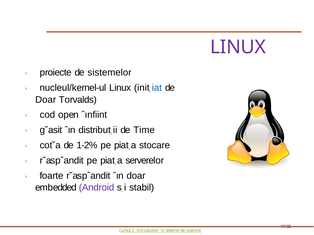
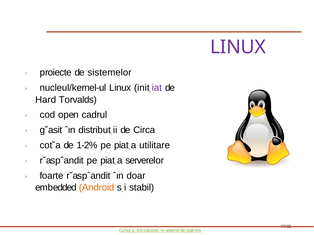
iat colour: blue -> purple (157, 88)
Doar: Doar -> Hard (46, 100)
ˆınfiint: ˆınfiint -> cadrul (94, 115)
Time: Time -> Circa (144, 130)
stocare: stocare -> utilitare (155, 146)
Android colour: purple -> orange (97, 188)
